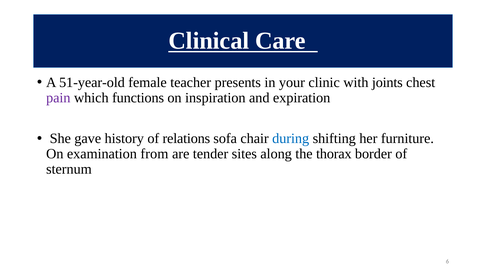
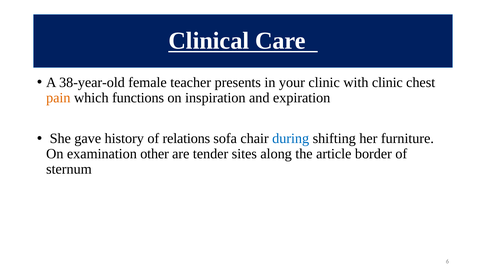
51-year-old: 51-year-old -> 38-year-old (92, 82)
with joints: joints -> clinic (387, 82)
pain colour: purple -> orange (58, 97)
from: from -> other (155, 154)
thorax: thorax -> article (334, 154)
